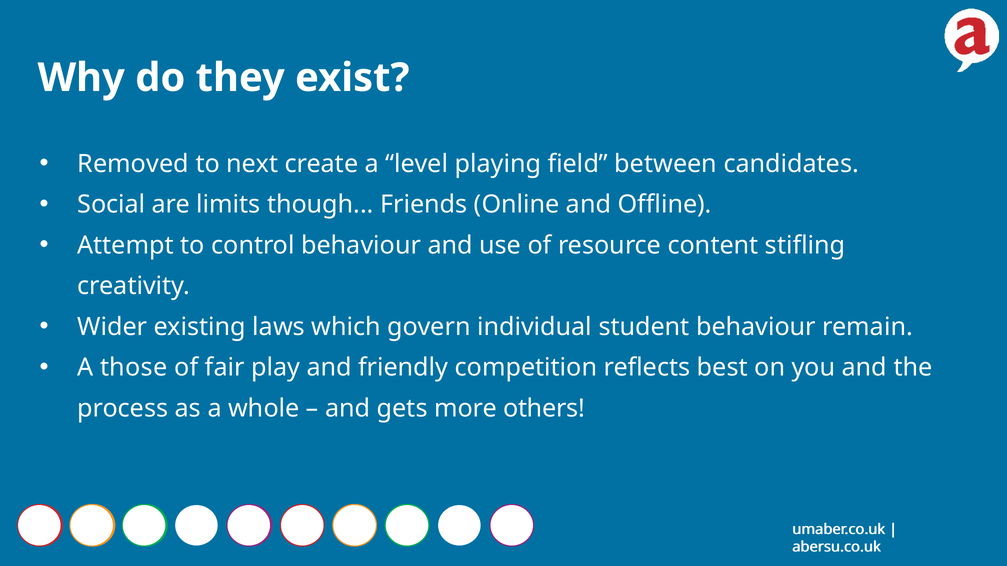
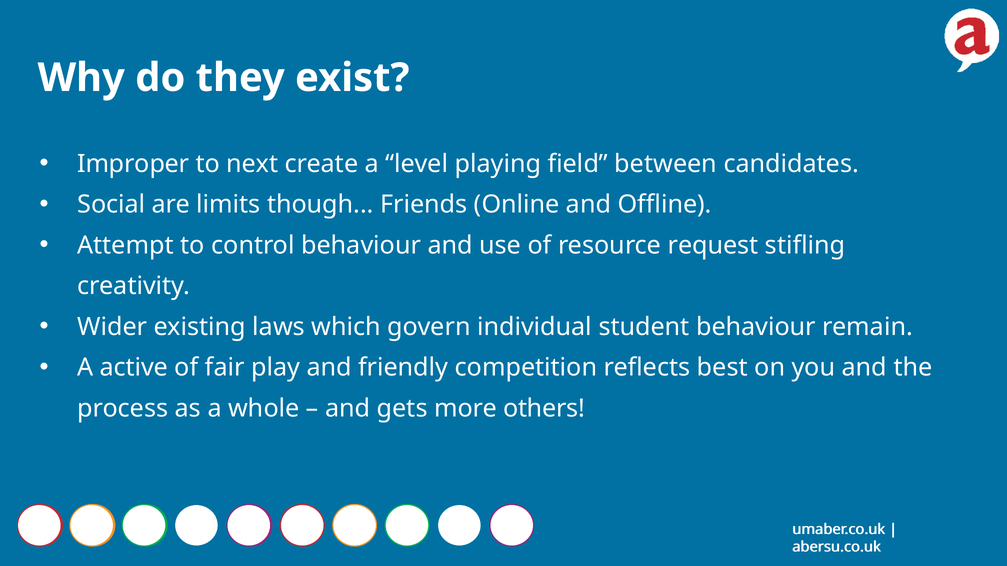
Removed: Removed -> Improper (133, 164)
content: content -> request (713, 246)
those: those -> active (134, 368)
